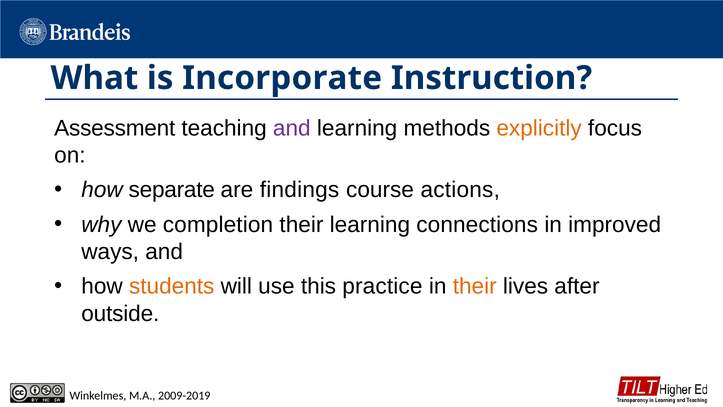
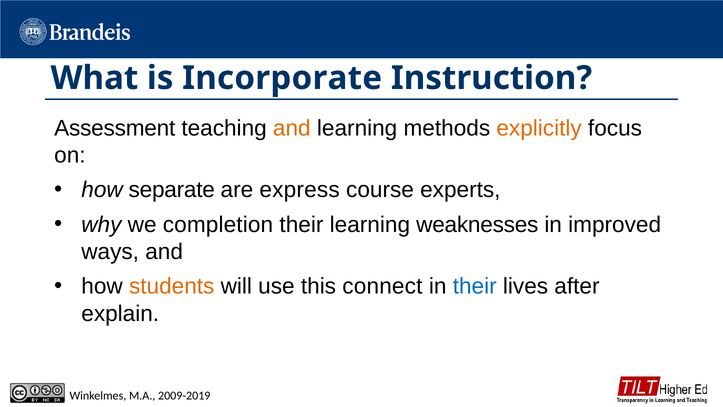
and colour: purple -> orange (292, 128)
findings: findings -> express (300, 190)
actions: actions -> experts (460, 190)
connections: connections -> weaknesses (477, 225)
practice: practice -> connect (382, 286)
their colour: orange -> blue (475, 286)
outside: outside -> explain (120, 313)
